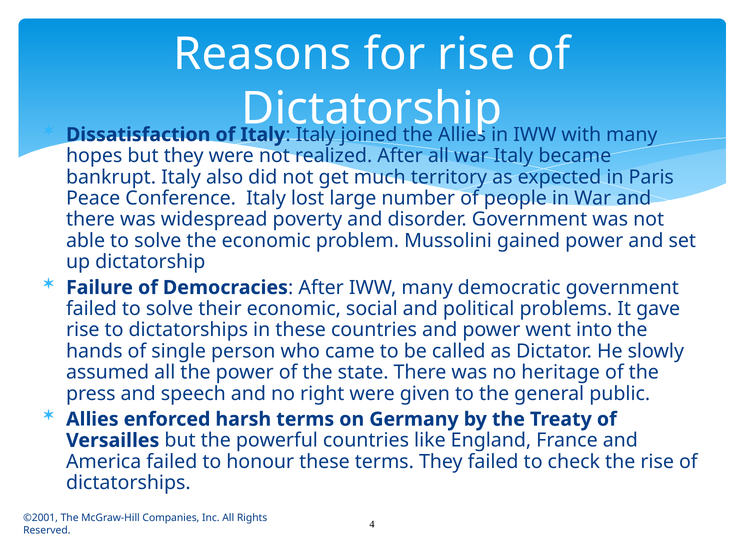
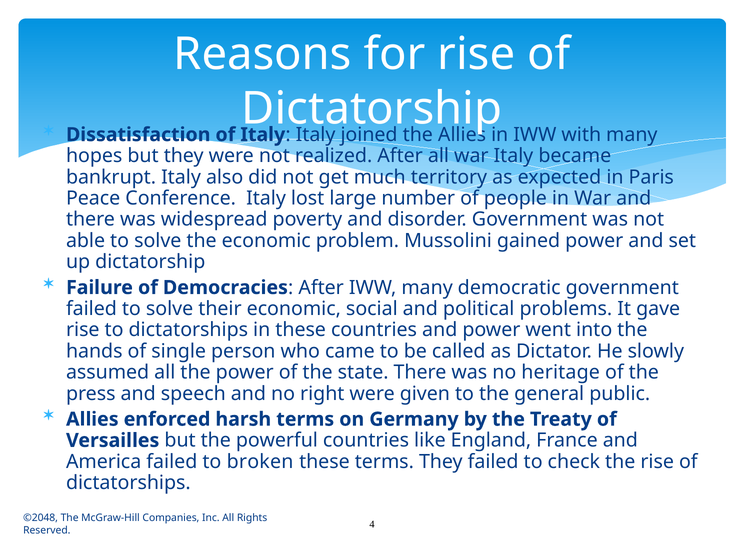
honour: honour -> broken (260, 462)
©2001: ©2001 -> ©2048 (41, 518)
